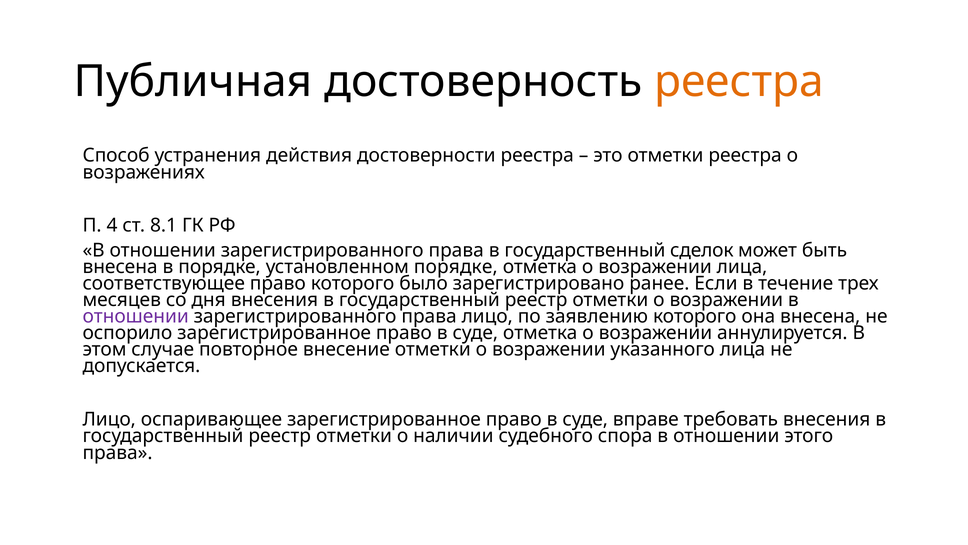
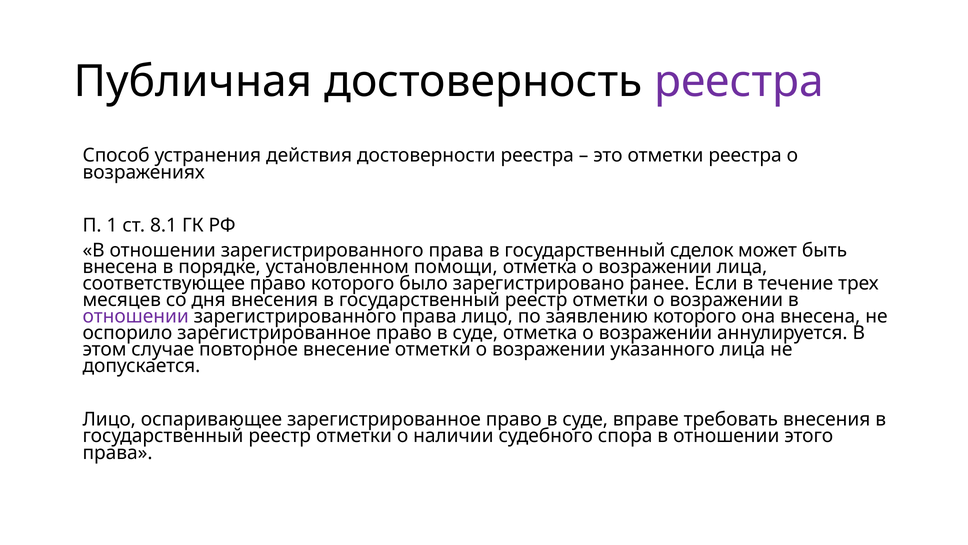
реестра colour: orange -> purple (739, 81)
4: 4 -> 1 (112, 225)
установленном порядке: порядке -> помощи (456, 267)
